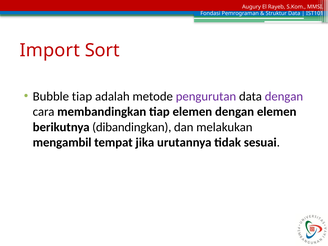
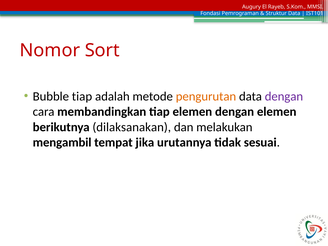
Import: Import -> Nomor (50, 50)
pengurutan colour: purple -> orange (206, 96)
dibandingkan: dibandingkan -> dilaksanakan (132, 127)
